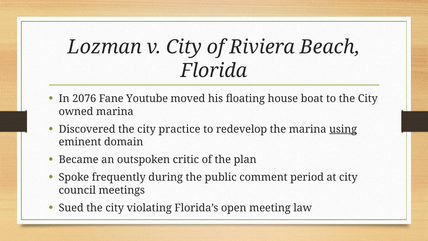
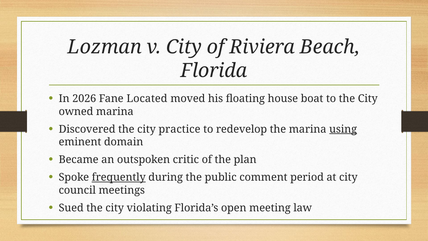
2076: 2076 -> 2026 (84, 99)
Youtube: Youtube -> Located (147, 99)
frequently underline: none -> present (119, 177)
